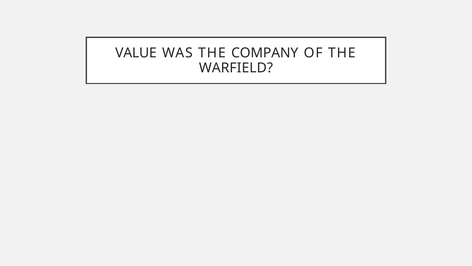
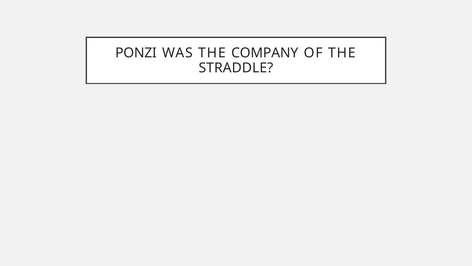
VALUE: VALUE -> PONZI (136, 53)
WARFIELD: WARFIELD -> STRADDLE (236, 68)
